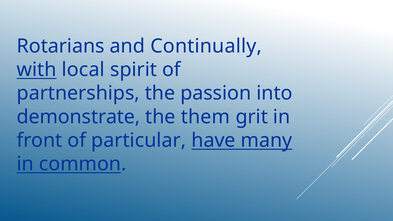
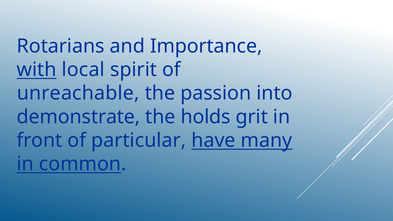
Continually: Continually -> Importance (206, 46)
partnerships: partnerships -> unreachable (78, 93)
them: them -> holds (206, 117)
